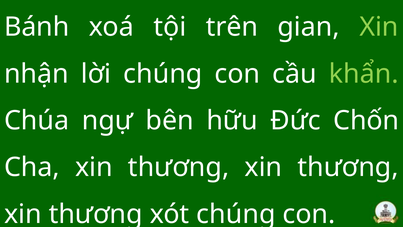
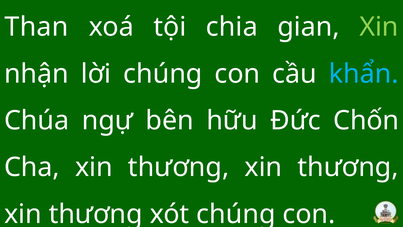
Bánh: Bánh -> Than (36, 27)
trên: trên -> chia (232, 27)
khẩn colour: light green -> light blue (364, 74)
